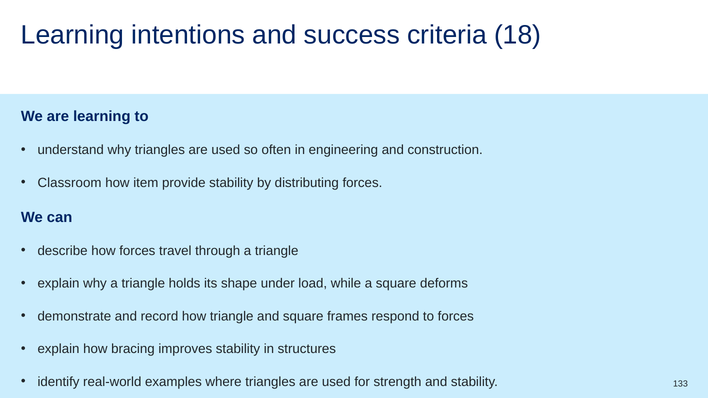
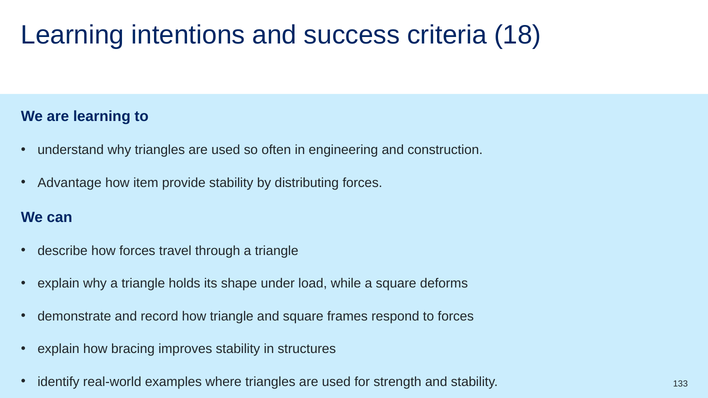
Classroom: Classroom -> Advantage (70, 183)
